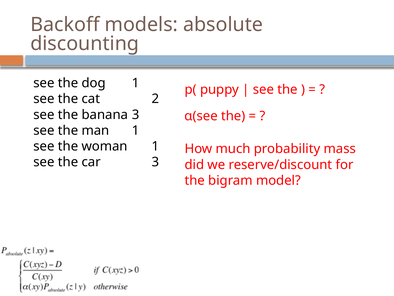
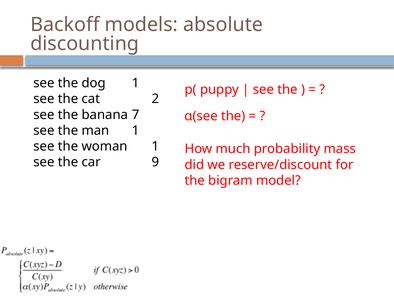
banana 3: 3 -> 7 (136, 114)
car 3: 3 -> 9 (155, 162)
